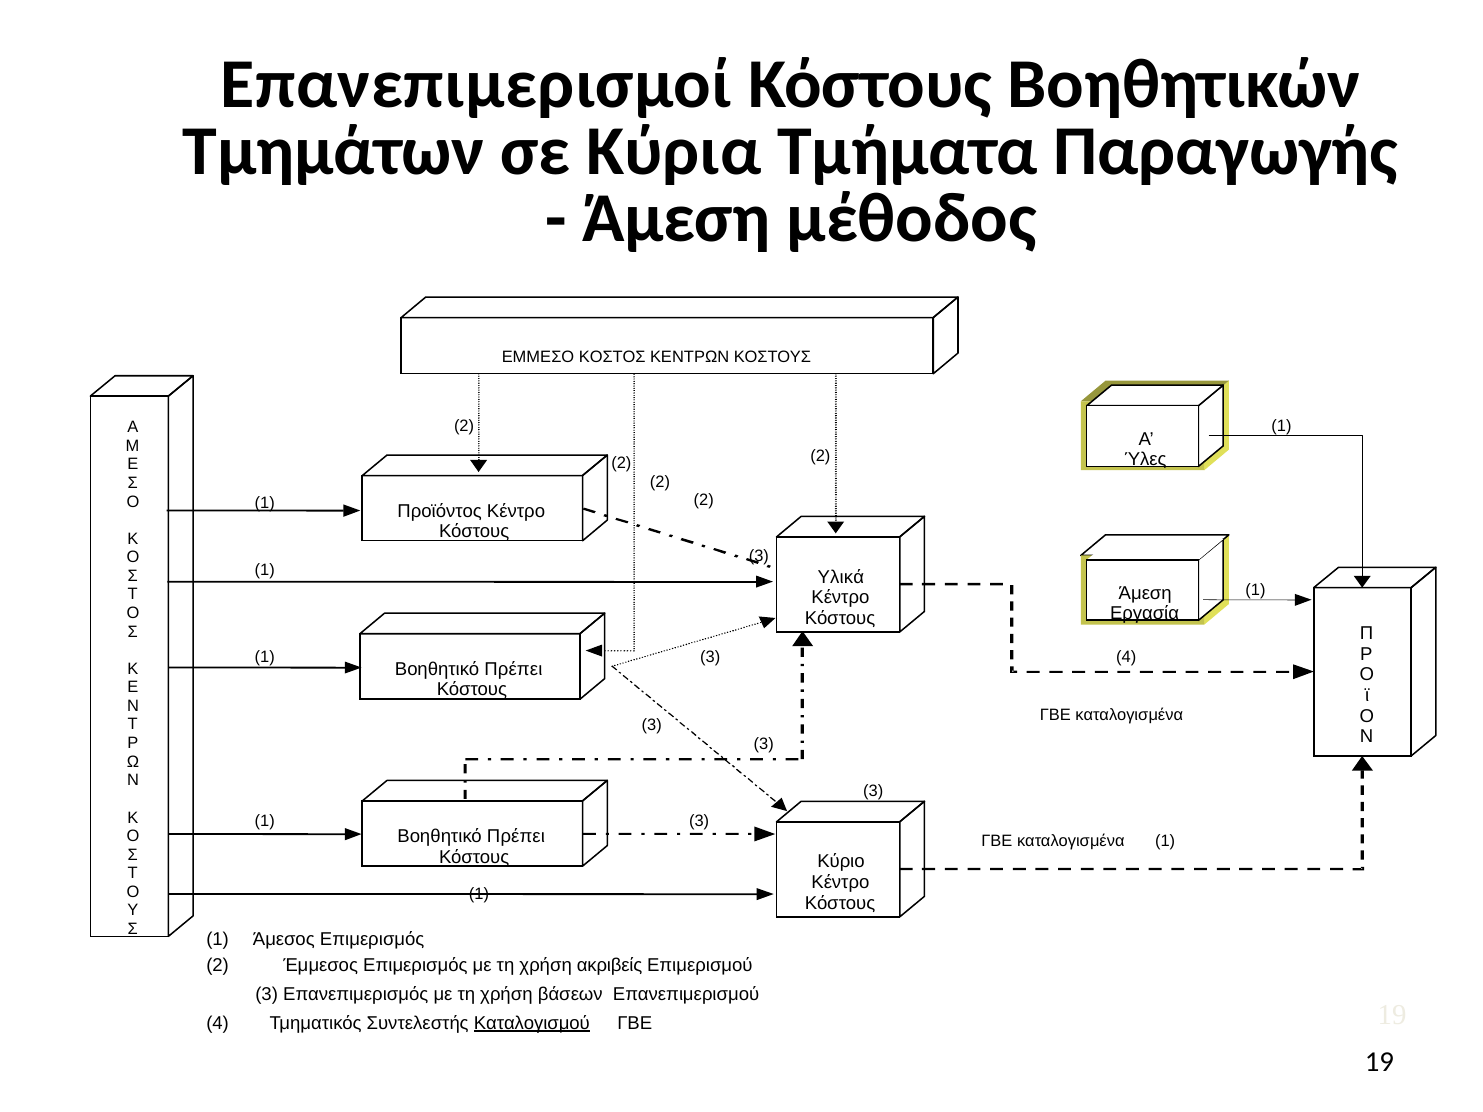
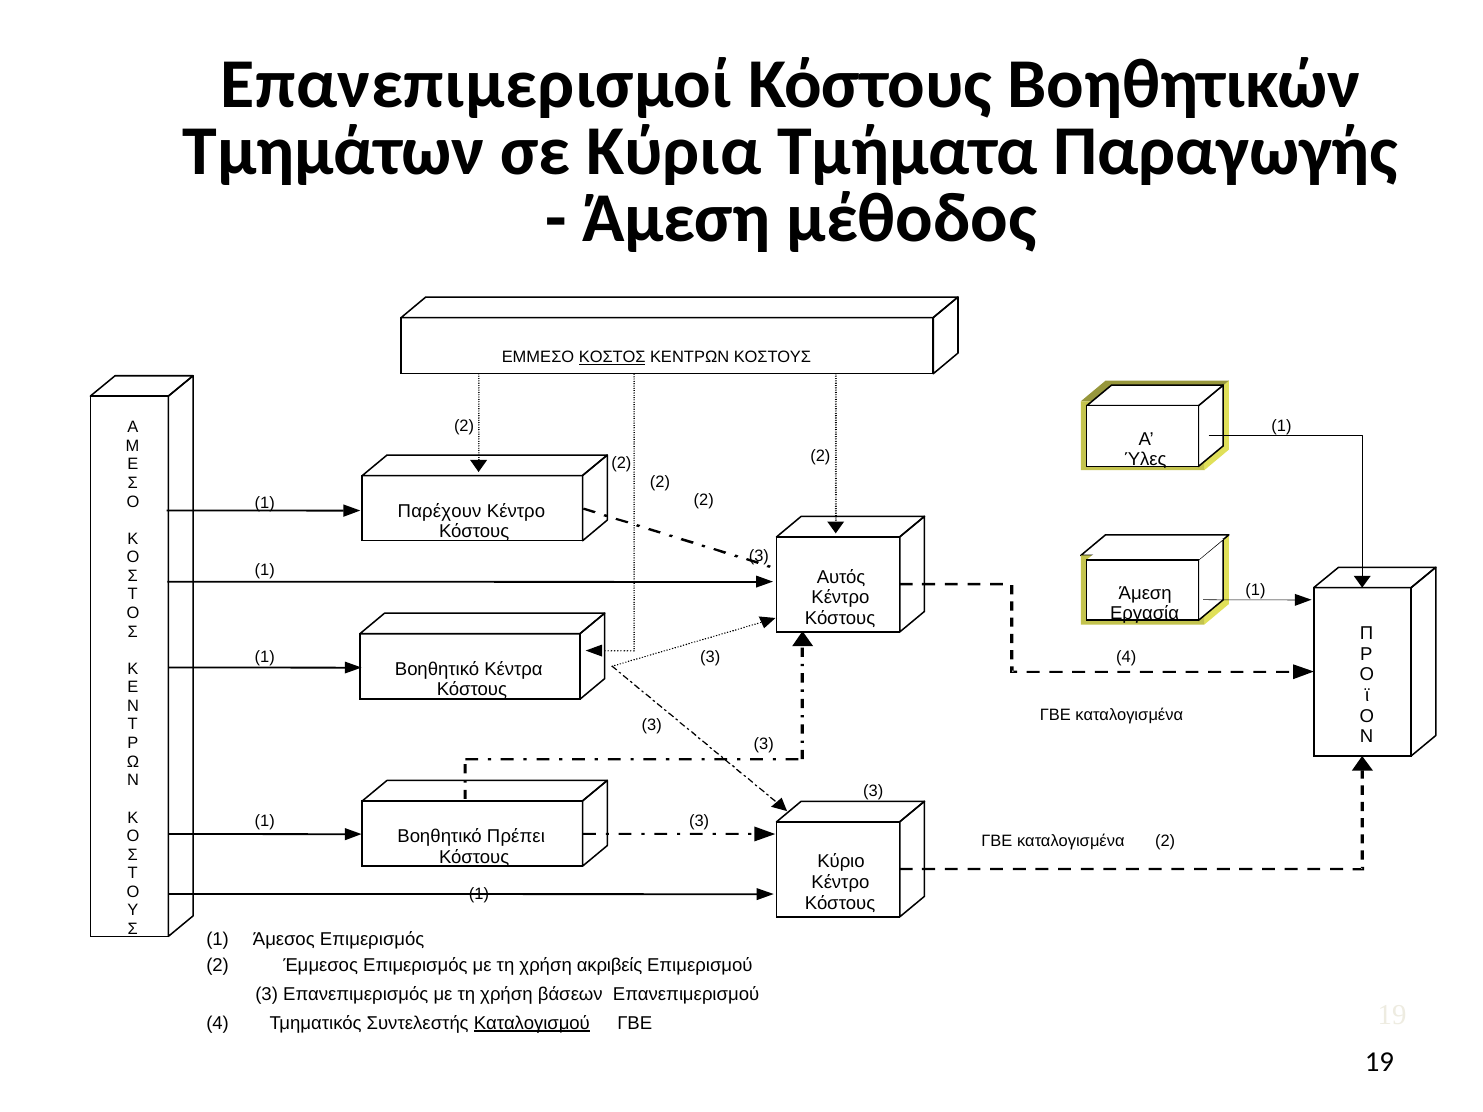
ΚΟΣΤΟΣ underline: none -> present (612, 357)
Προϊόντος: Προϊόντος -> Παρέχουν (440, 511)
Υλικά: Υλικά -> Αυτός (841, 577)
Πρέπει: Πρέπει -> Κέντρα (514, 669)
καταλογισμένα 1: 1 -> 2 (1165, 841)
